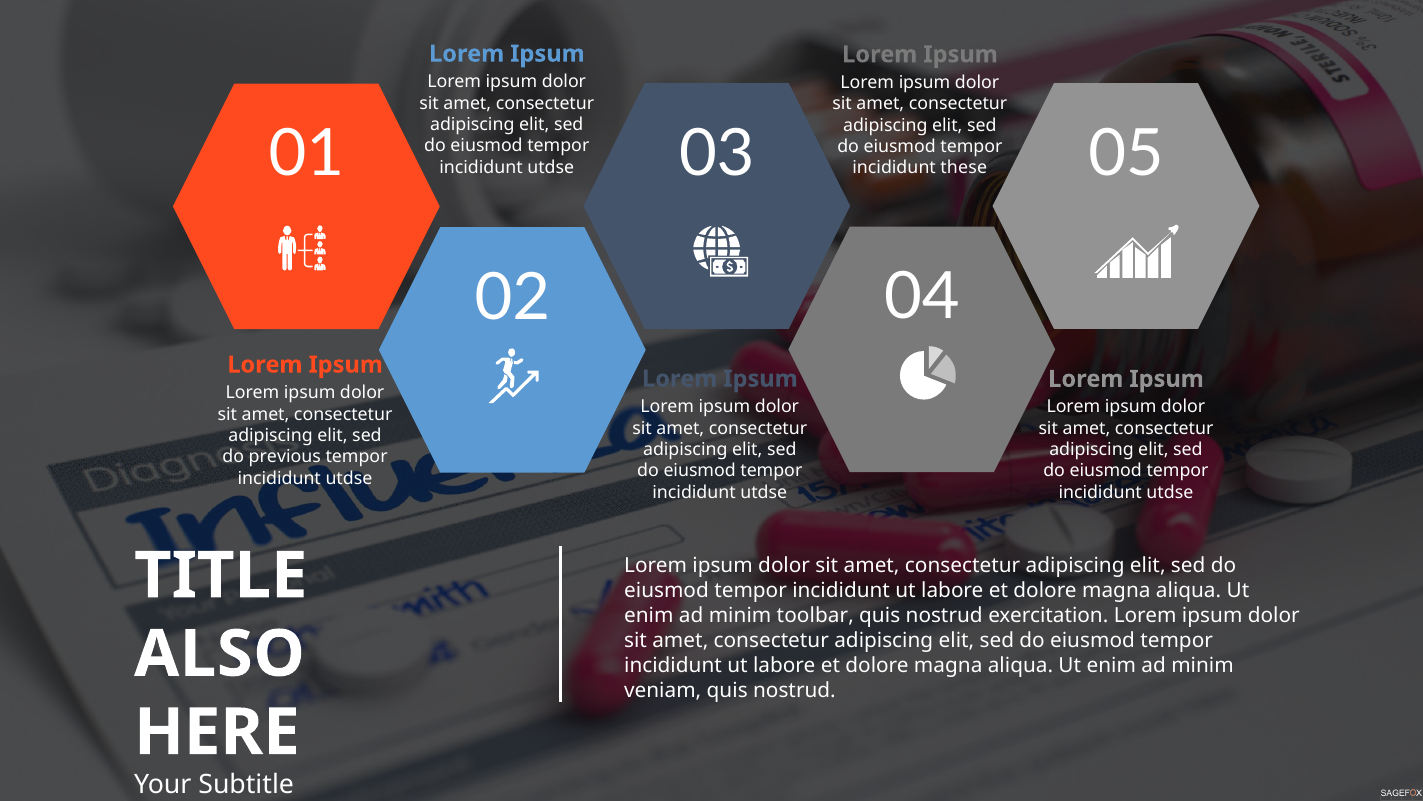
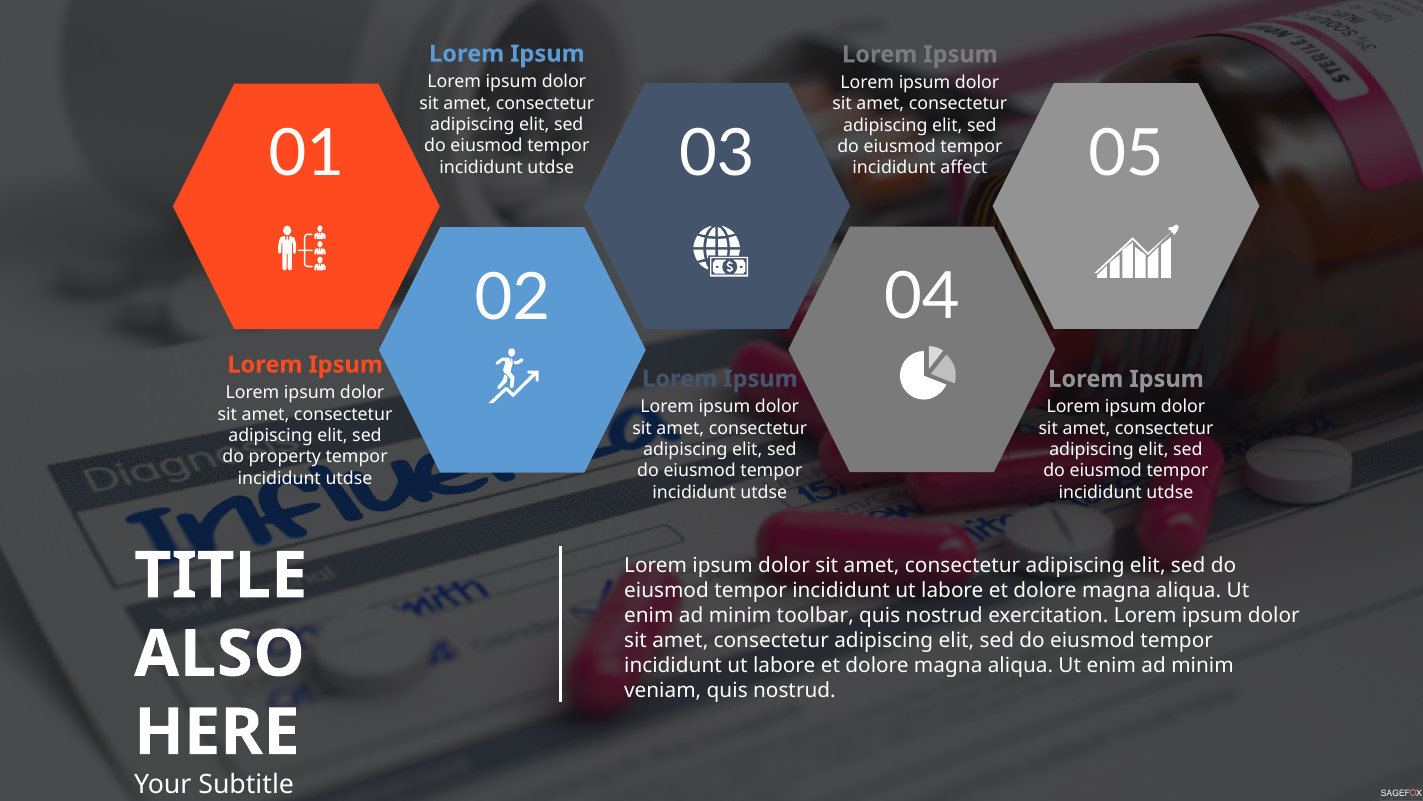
these: these -> affect (964, 168)
previous: previous -> property (285, 457)
